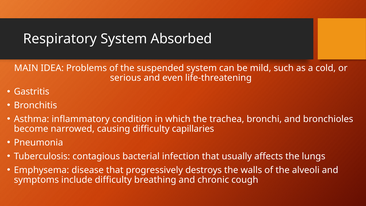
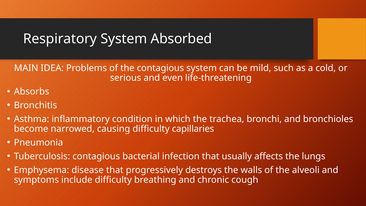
the suspended: suspended -> contagious (160, 68)
Gastritis: Gastritis -> Absorbs (32, 92)
